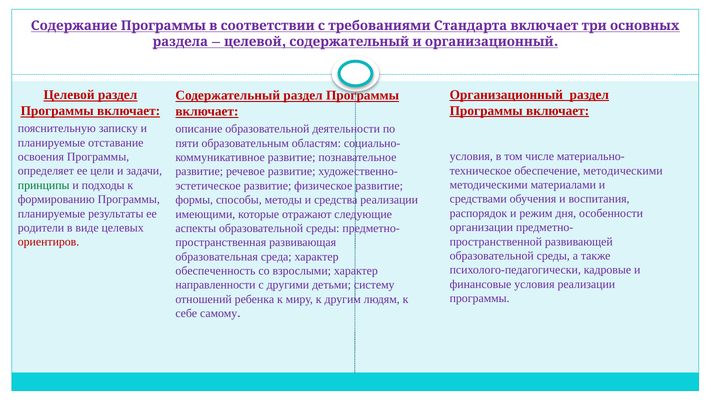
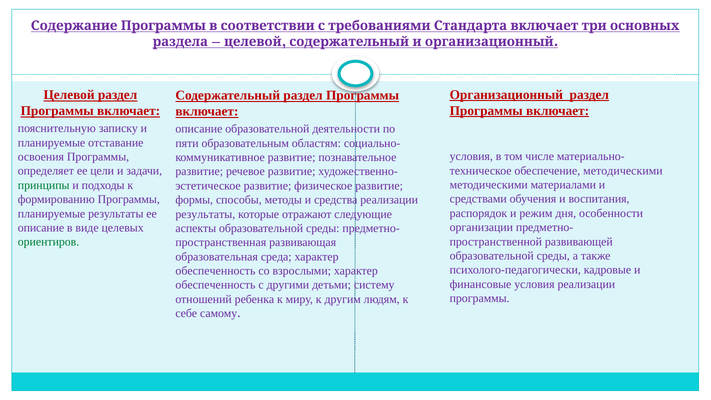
имеющими: имеющими -> результаты (205, 214)
родители: родители -> описание (41, 228)
ориентиров colour: red -> green (49, 242)
направленности: направленности -> обеспеченность (215, 285)
